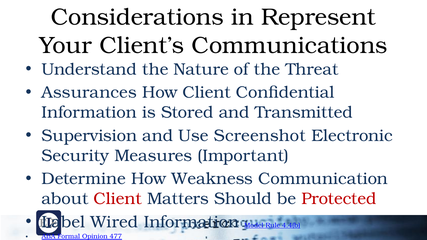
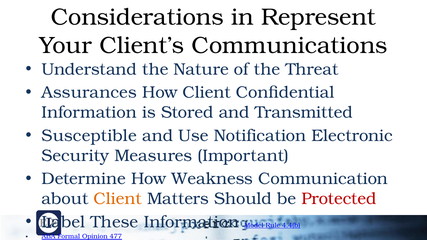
Supervision: Supervision -> Susceptible (89, 136)
Screenshot: Screenshot -> Notification (260, 136)
Client colour: red -> orange (118, 199)
Wired: Wired -> These (114, 222)
